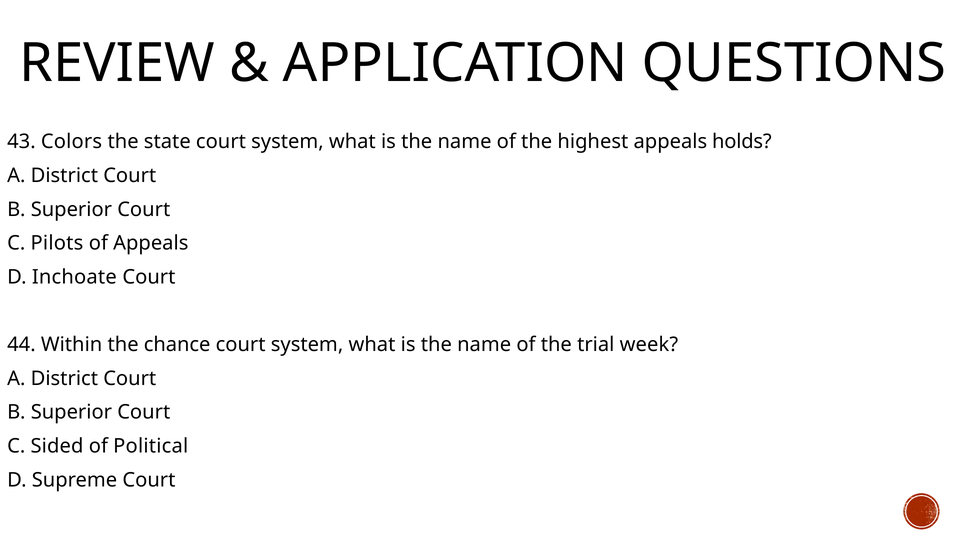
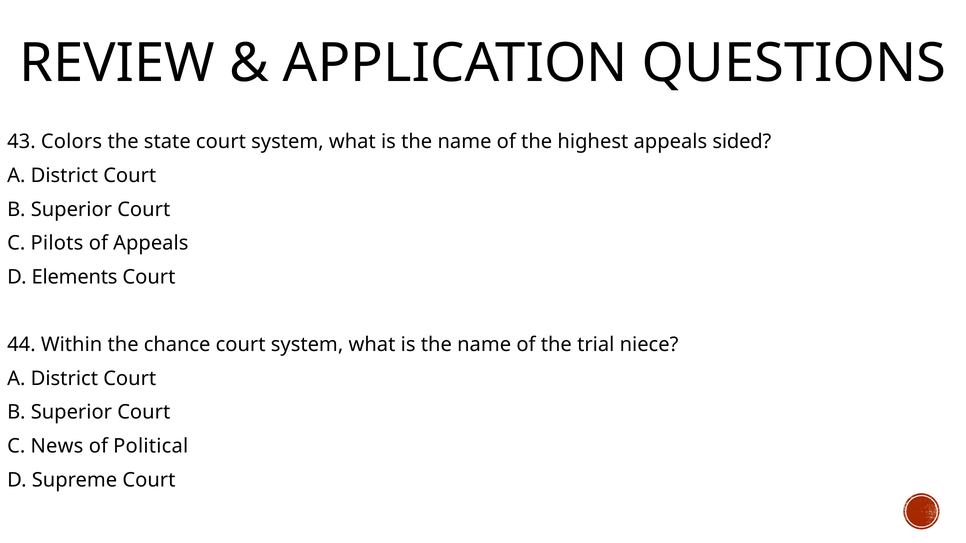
holds: holds -> sided (742, 142)
Inchoate: Inchoate -> Elements (75, 277)
week: week -> niece (649, 345)
Sided: Sided -> News (57, 446)
